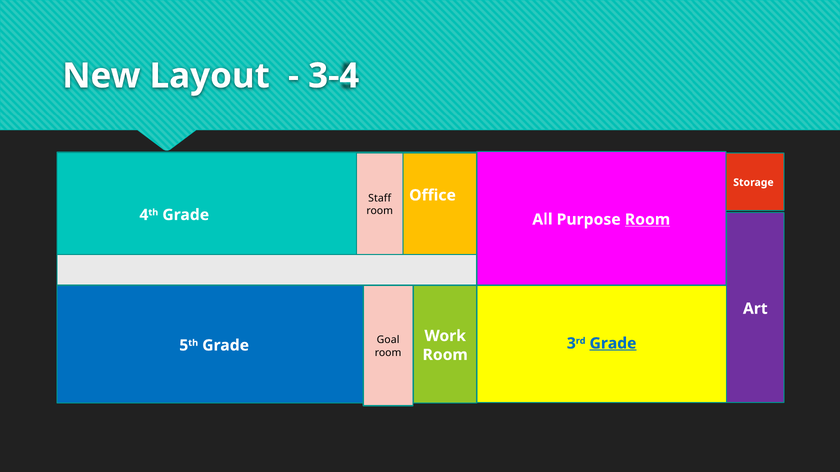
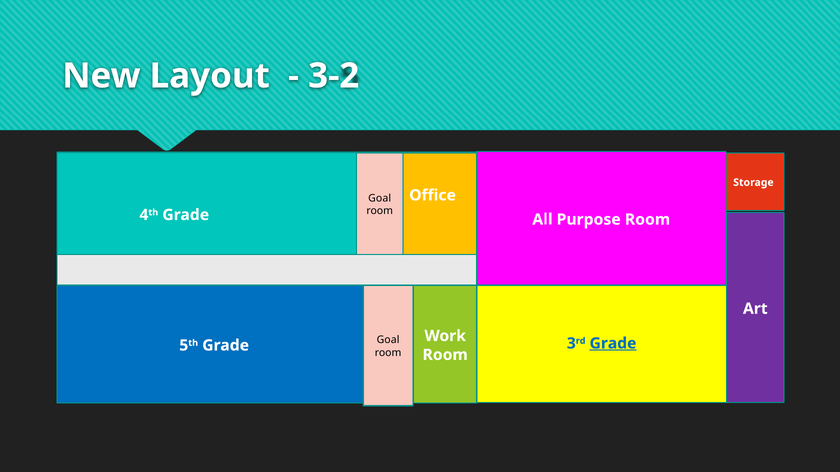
3-4: 3-4 -> 3-2 (334, 76)
Staff: Staff -> Goal (380, 198)
Room underline: present -> none (648, 220)
